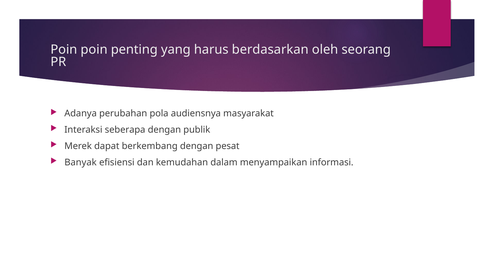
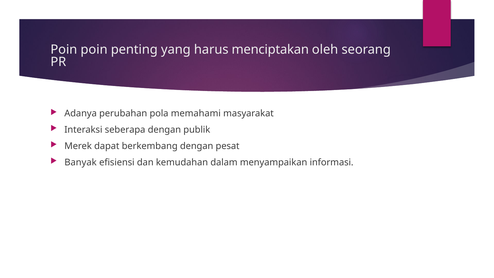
berdasarkan: berdasarkan -> menciptakan (270, 50)
audiensnya: audiensnya -> memahami (196, 114)
